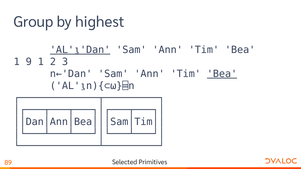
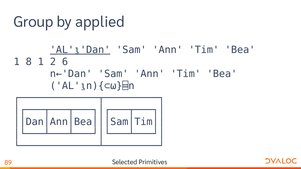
highest: highest -> applied (100, 22)
9: 9 -> 8 (29, 62)
3: 3 -> 6 (65, 62)
Bea underline: present -> none (222, 74)
